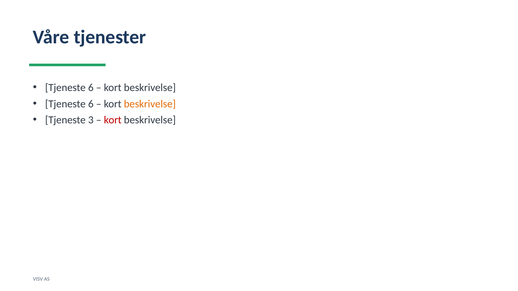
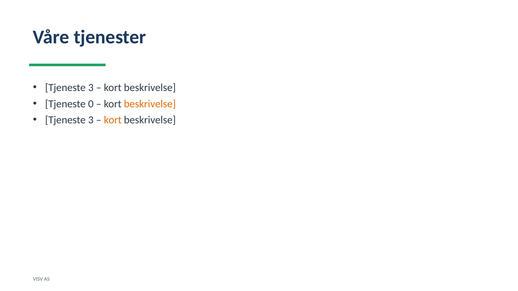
6: 6 -> 3 (91, 88)
6: 6 -> 0 (91, 104)
kort colour: red -> orange (113, 120)
